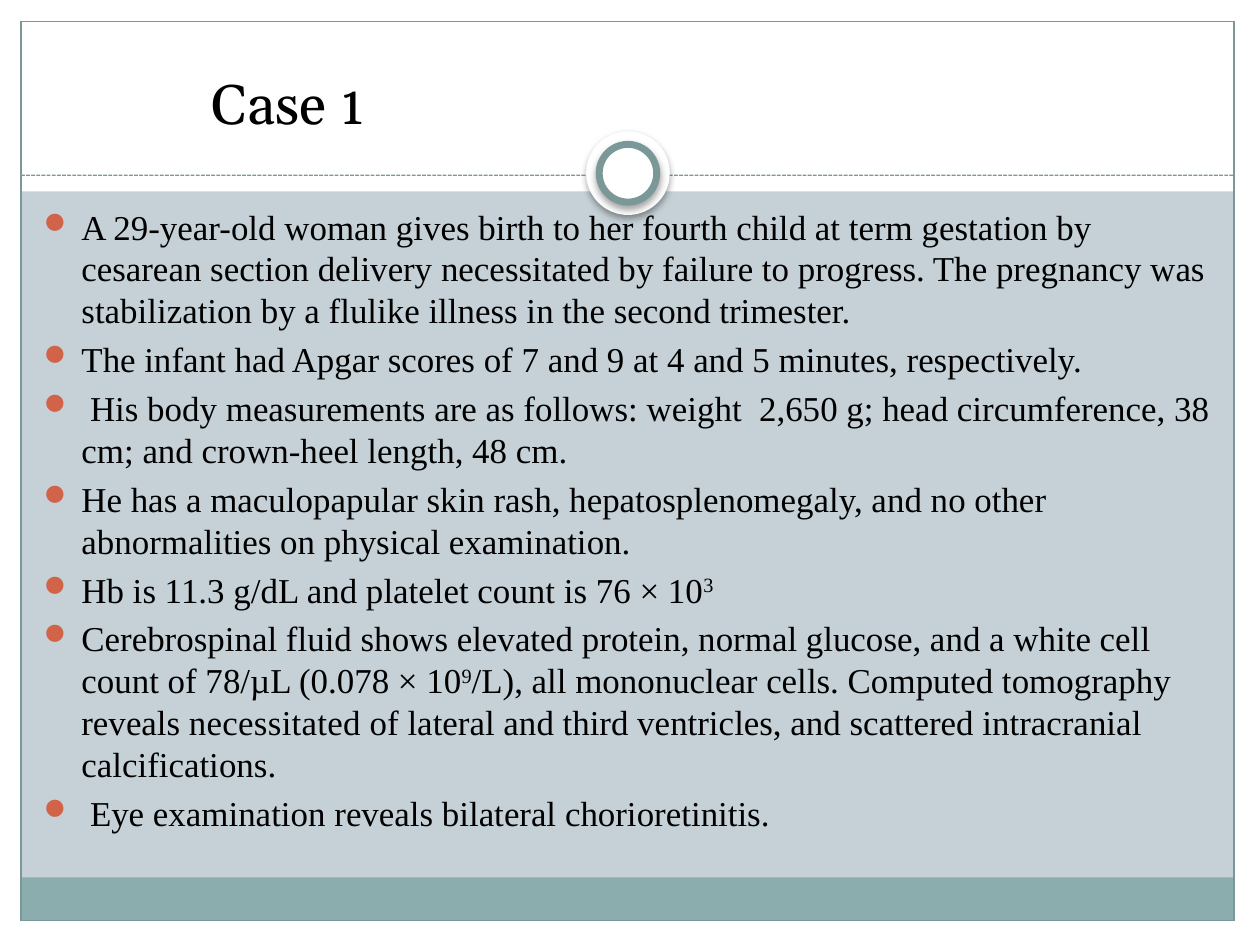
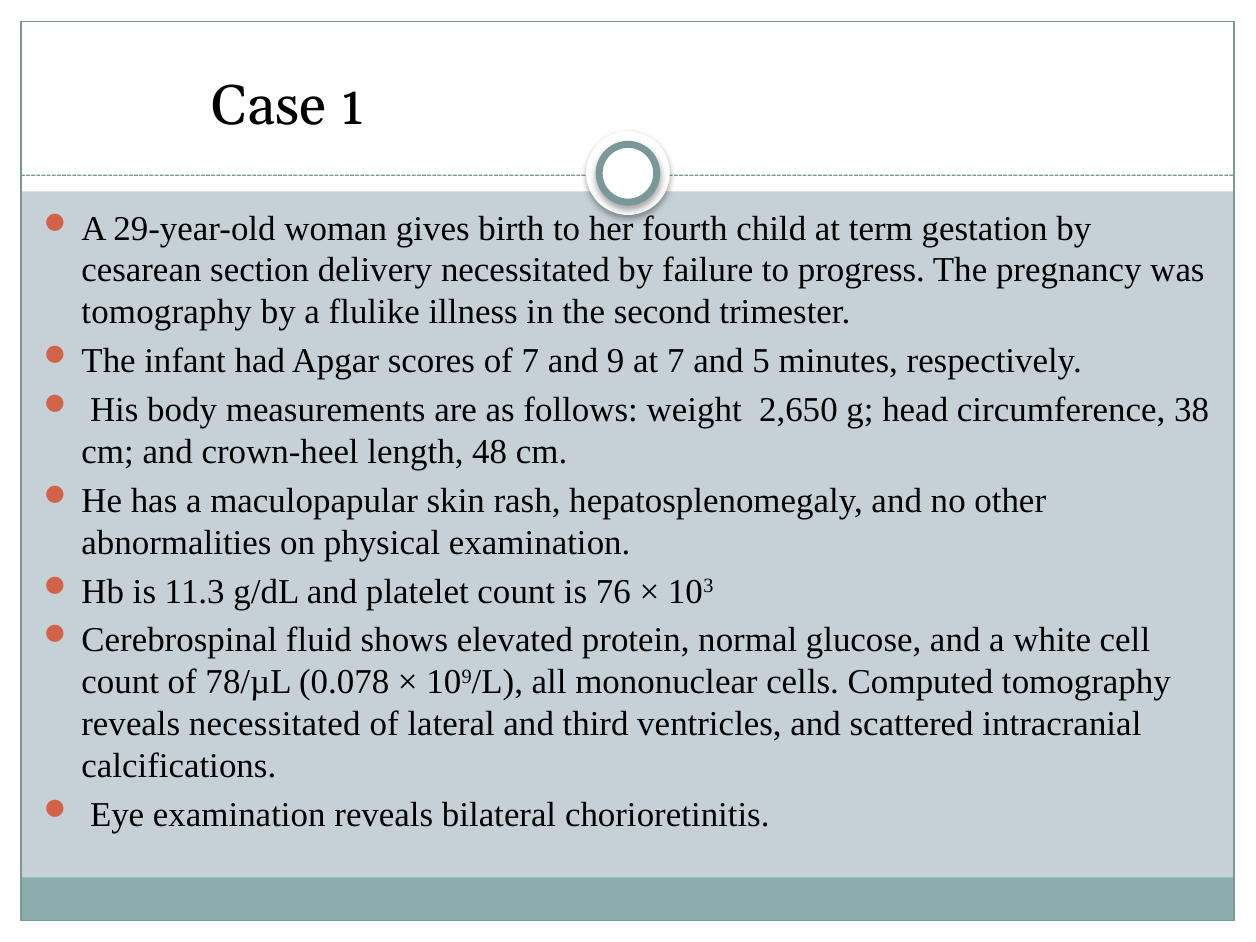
stabilization: stabilization -> tomography (167, 312)
at 4: 4 -> 7 (676, 361)
